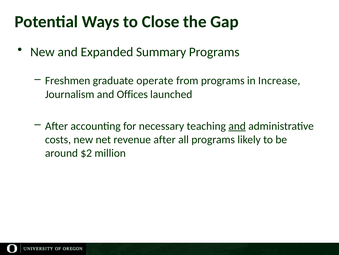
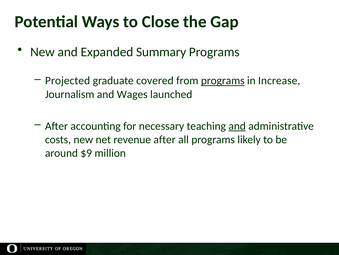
Freshmen: Freshmen -> Projected (68, 80)
operate: operate -> covered (155, 80)
programs underline: none -> present (223, 80)
Offices: Offices -> Wages (132, 94)
$2: $2 -> $9 (86, 153)
